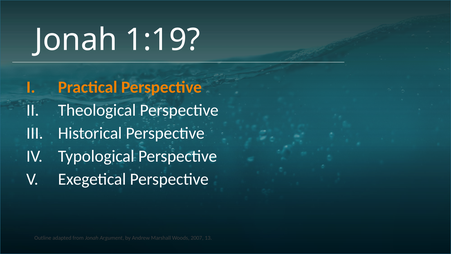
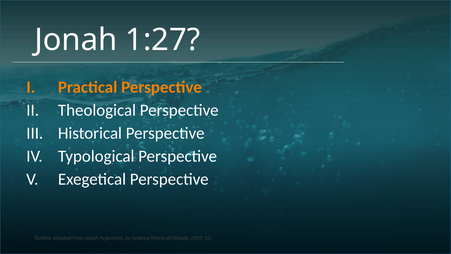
1:19: 1:19 -> 1:27 (163, 40)
